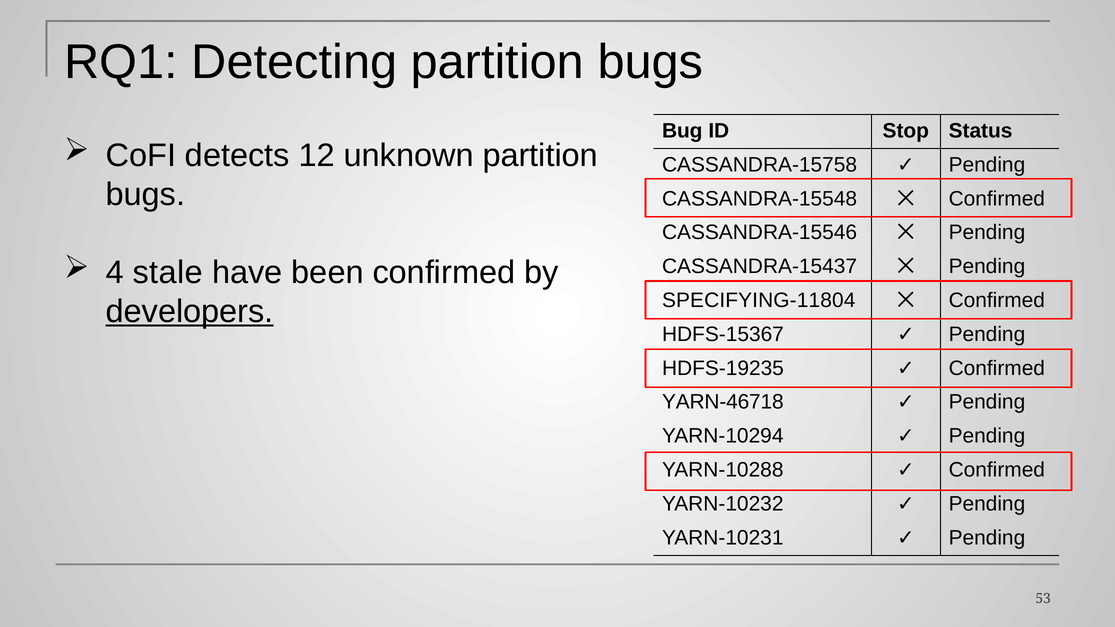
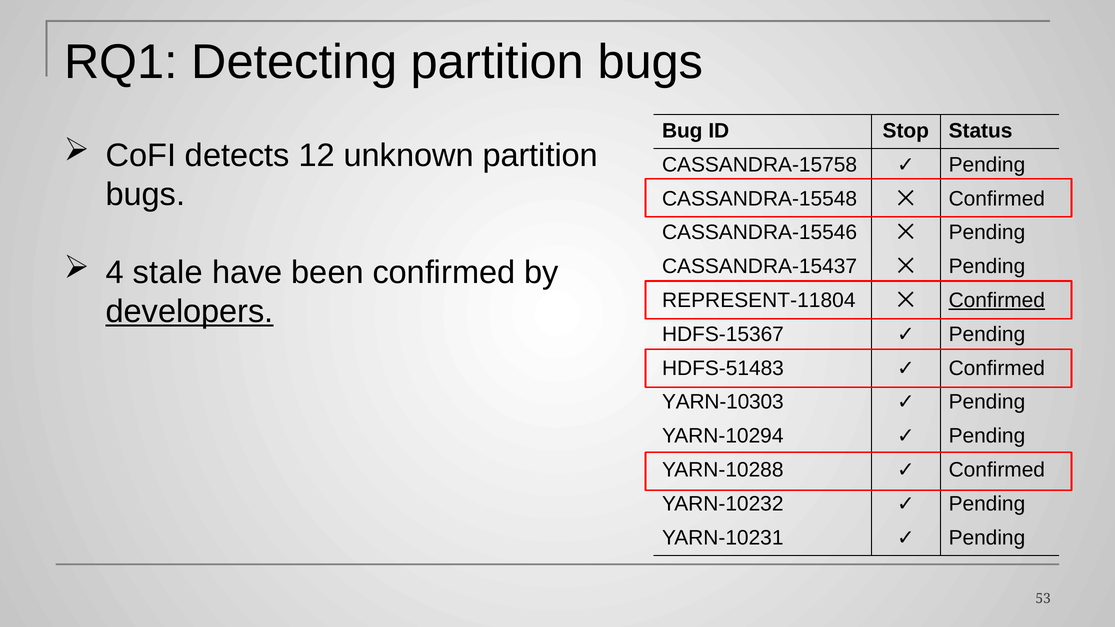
SPECIFYING-11804: SPECIFYING-11804 -> REPRESENT-11804 (759, 300)
Confirmed underline: none -> present (997, 300)
HDFS-19235: HDFS-19235 -> HDFS-51483 (723, 368)
YARN-46718: YARN-46718 -> YARN-10303 (723, 402)
